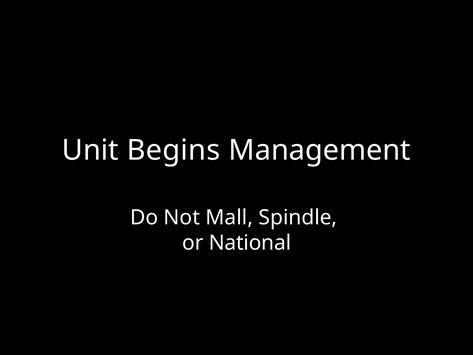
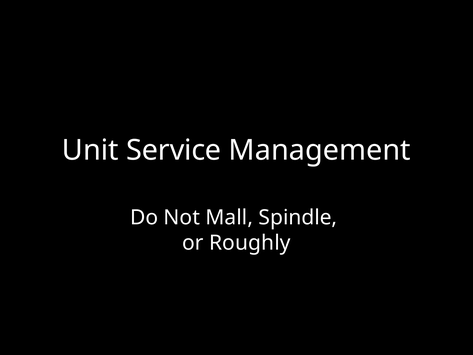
Begins: Begins -> Service (174, 150)
National: National -> Roughly (250, 243)
